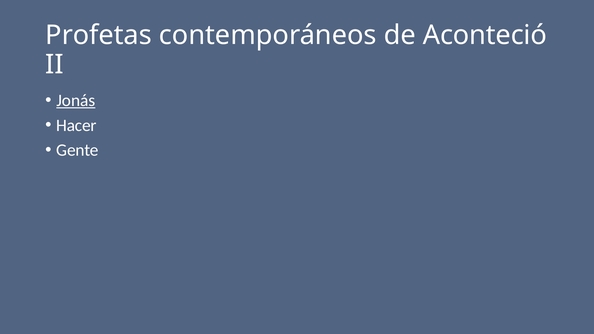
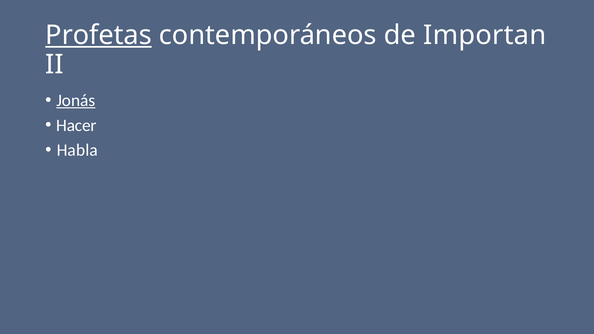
Profetas underline: none -> present (99, 35)
Aconteció: Aconteció -> Importan (485, 35)
Gente: Gente -> Habla (77, 150)
